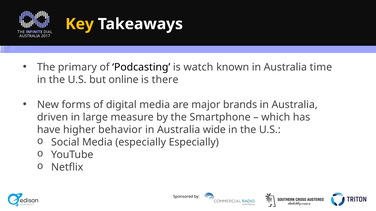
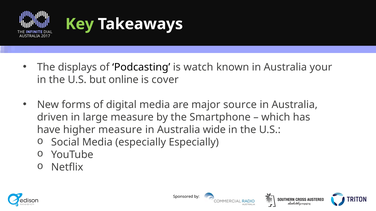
Key colour: yellow -> light green (80, 24)
primary: primary -> displays (77, 67)
time: time -> your (321, 67)
there: there -> cover (165, 80)
brands: brands -> source (240, 105)
higher behavior: behavior -> measure (120, 130)
